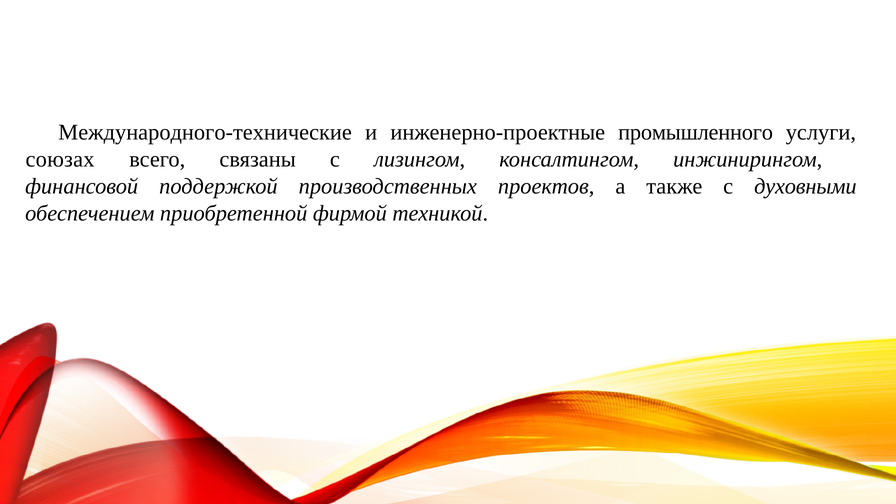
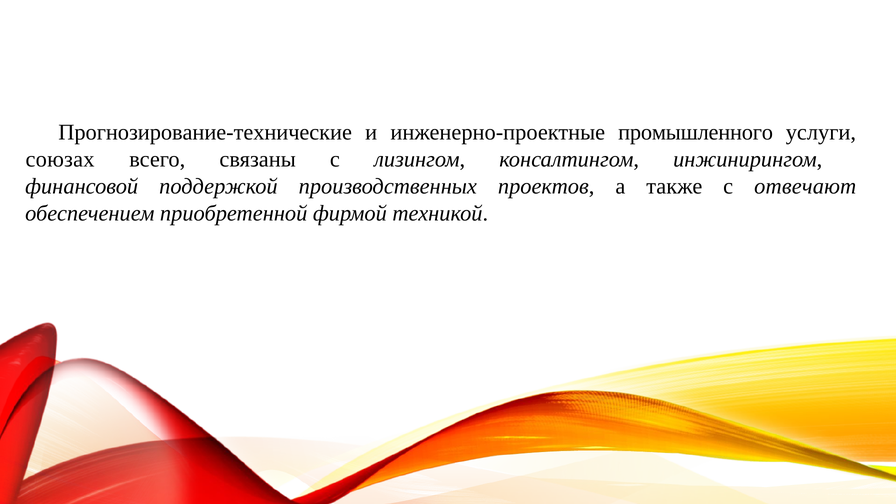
Международного-технические: Международного-технические -> Прогнозирование-технические (205, 133)
духовными: духовными -> отвечают (805, 186)
